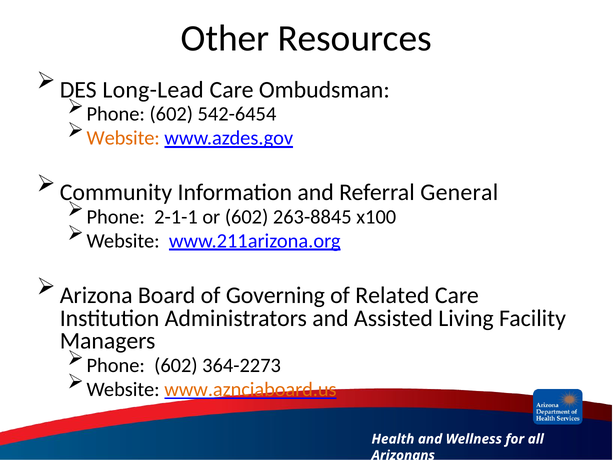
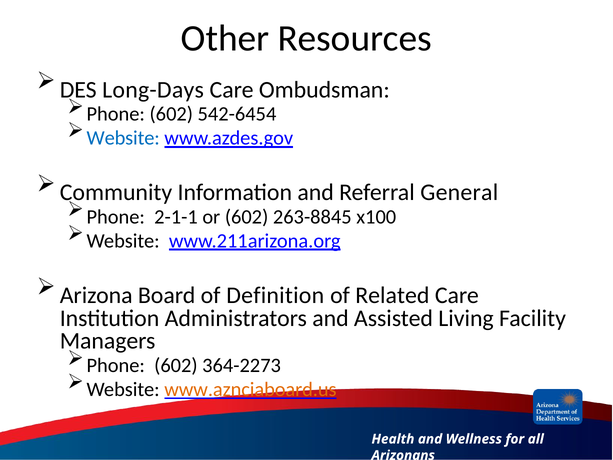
Long-Lead: Long-Lead -> Long-Days (153, 90)
Website colour: orange -> blue (123, 138)
Governing: Governing -> Definition (275, 295)
